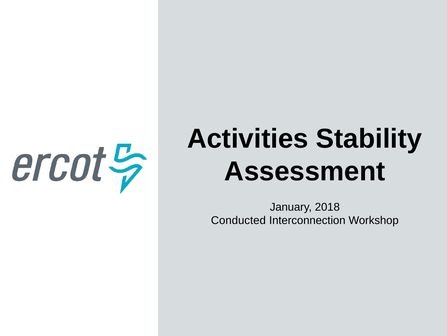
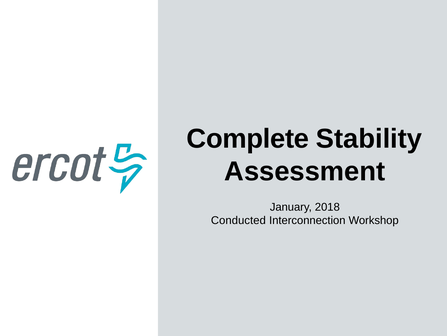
Activities: Activities -> Complete (248, 138)
